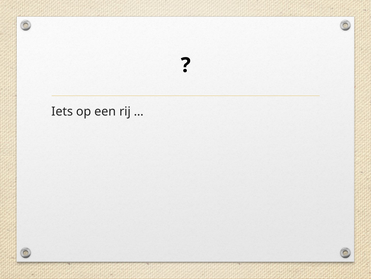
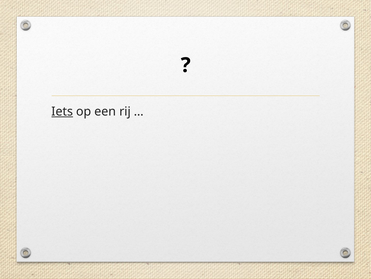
Iets underline: none -> present (62, 111)
